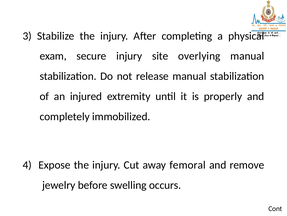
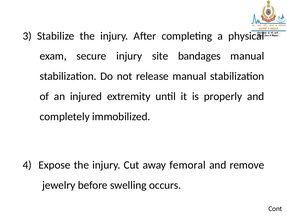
overlying: overlying -> bandages (199, 56)
